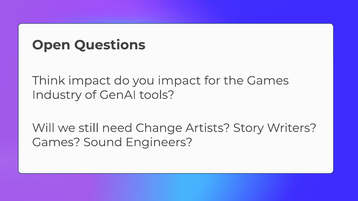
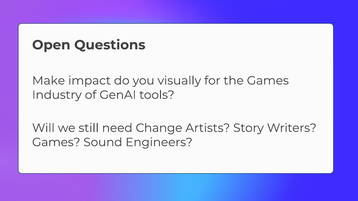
Think: Think -> Make (49, 81)
you impact: impact -> visually (179, 81)
